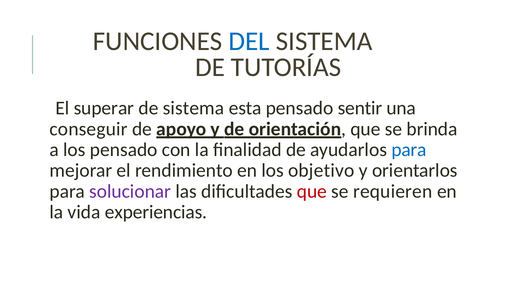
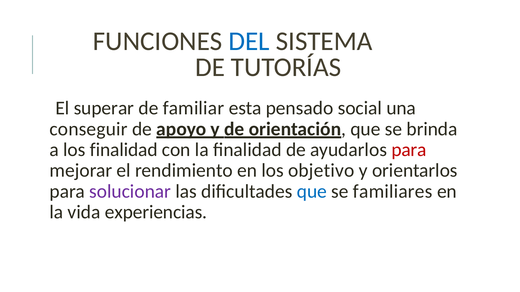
de sistema: sistema -> familiar (193, 108)
sentir: sentir -> social (360, 108)
los pensado: pensado -> finalidad (124, 150)
para colour: blue -> red (409, 150)
que colour: red -> blue (312, 192)
requieren: requieren -> familiares (393, 192)
